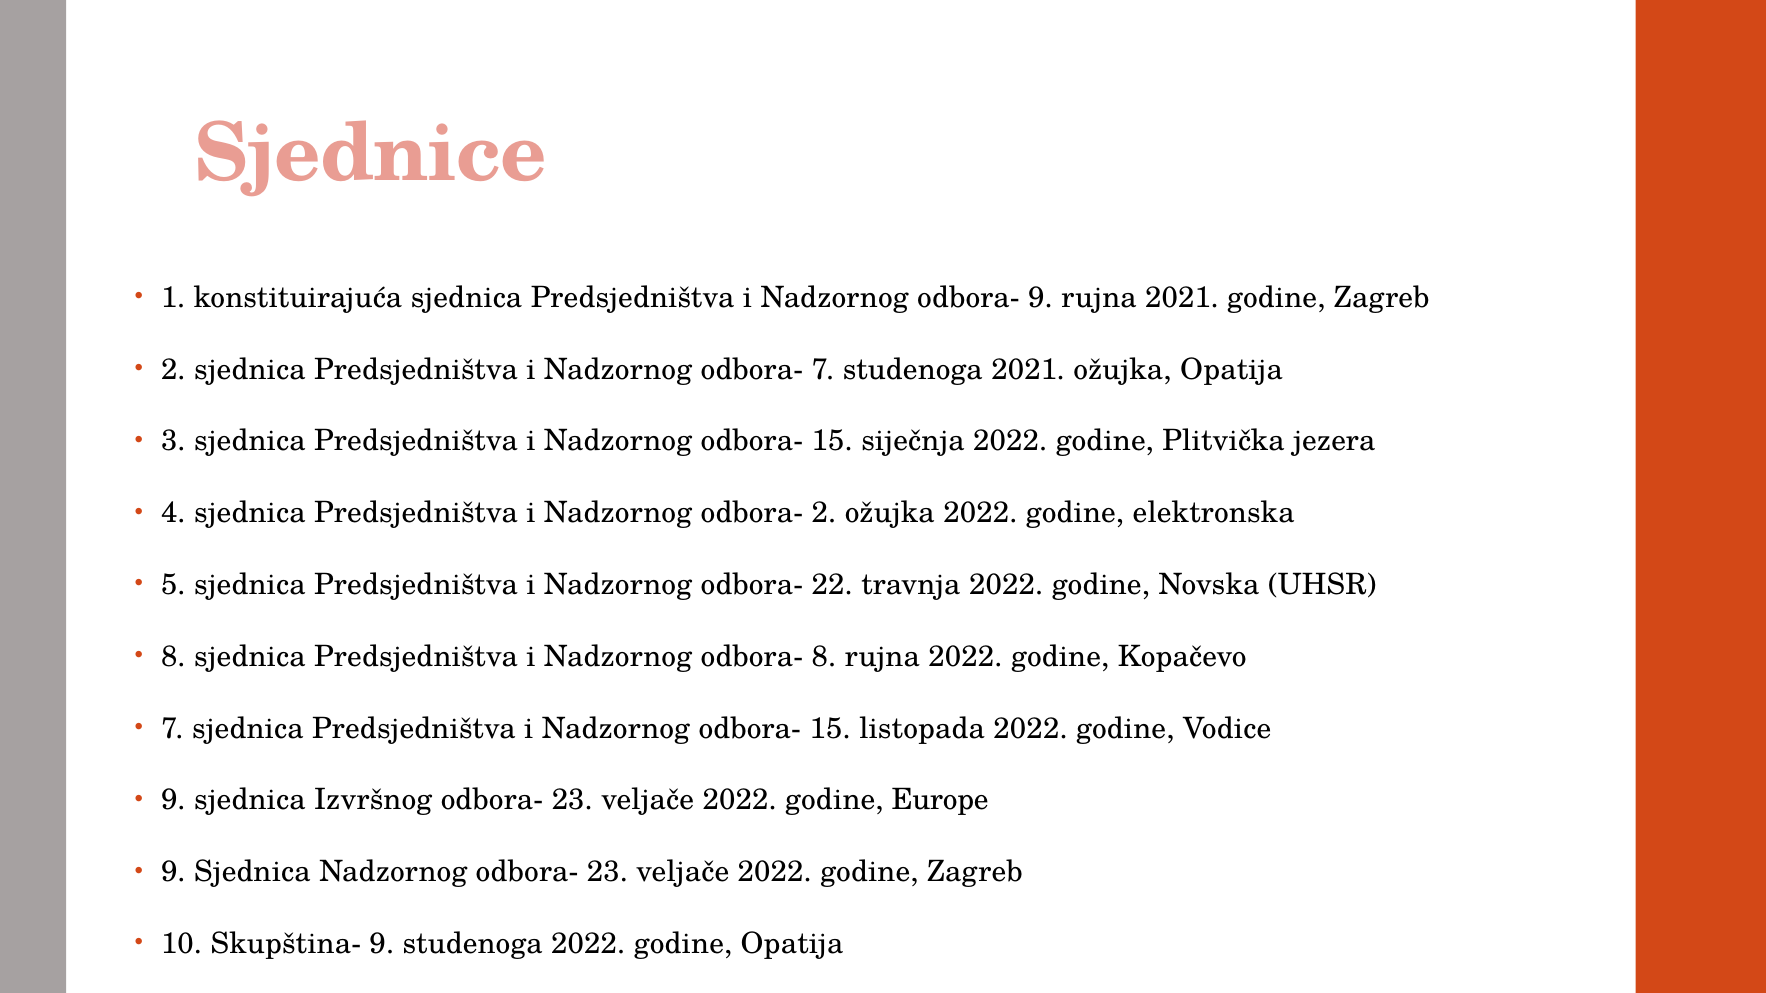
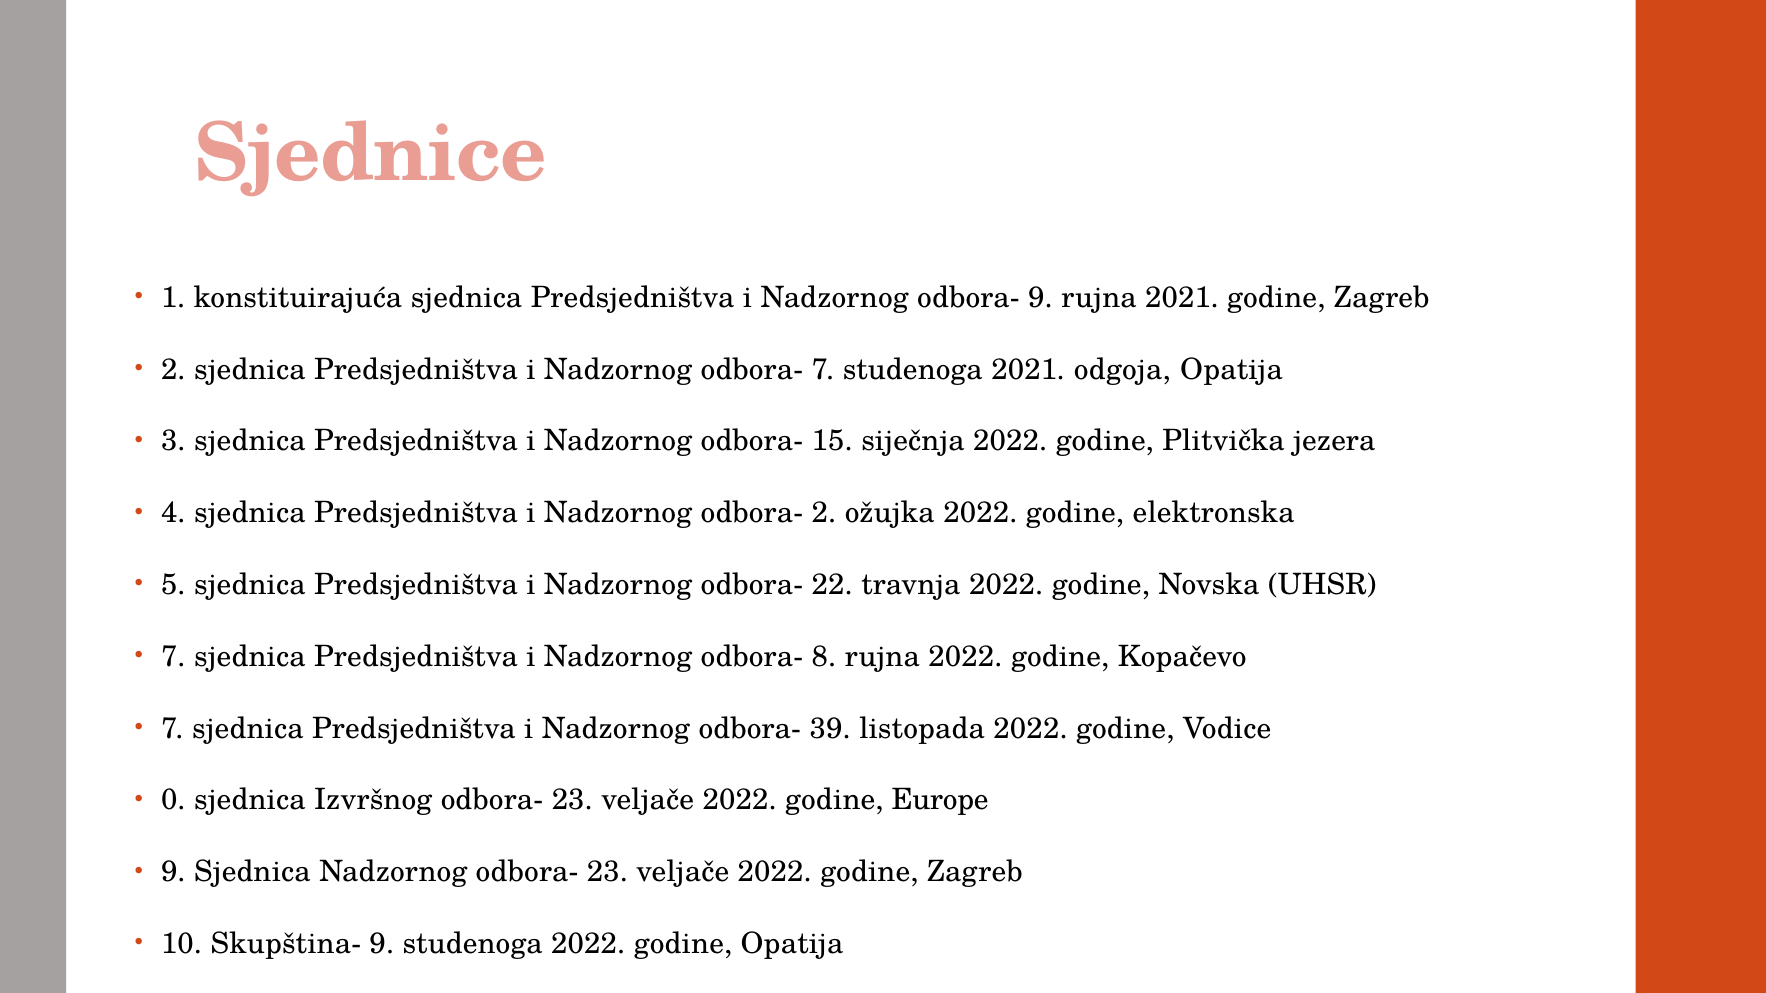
2021 ožujka: ožujka -> odgoja (1122, 370)
8: 8 -> 7 (173, 657)
15: 15 -> 39 (830, 729)
9: 9 -> 0 (173, 800)
